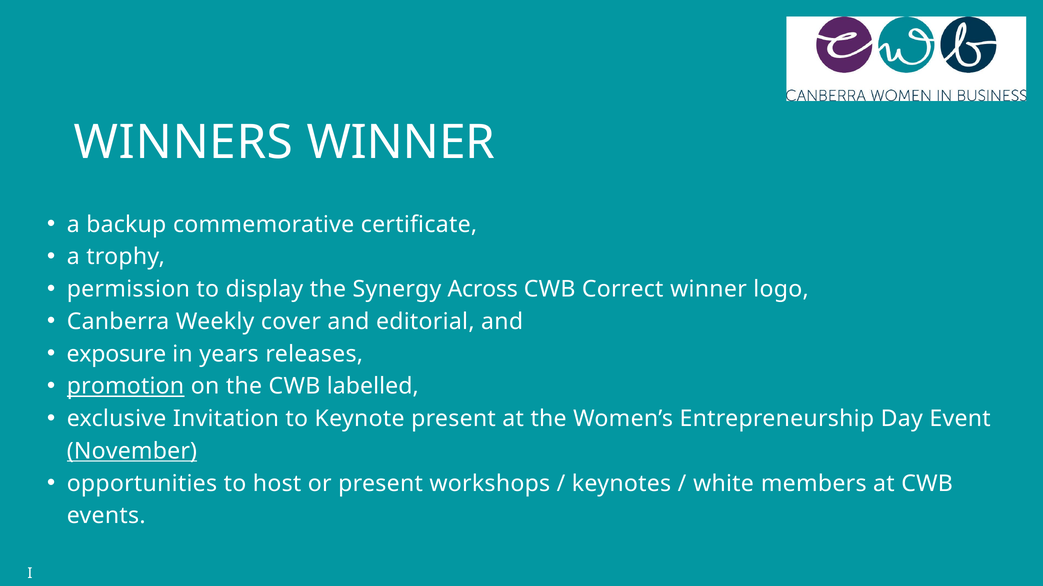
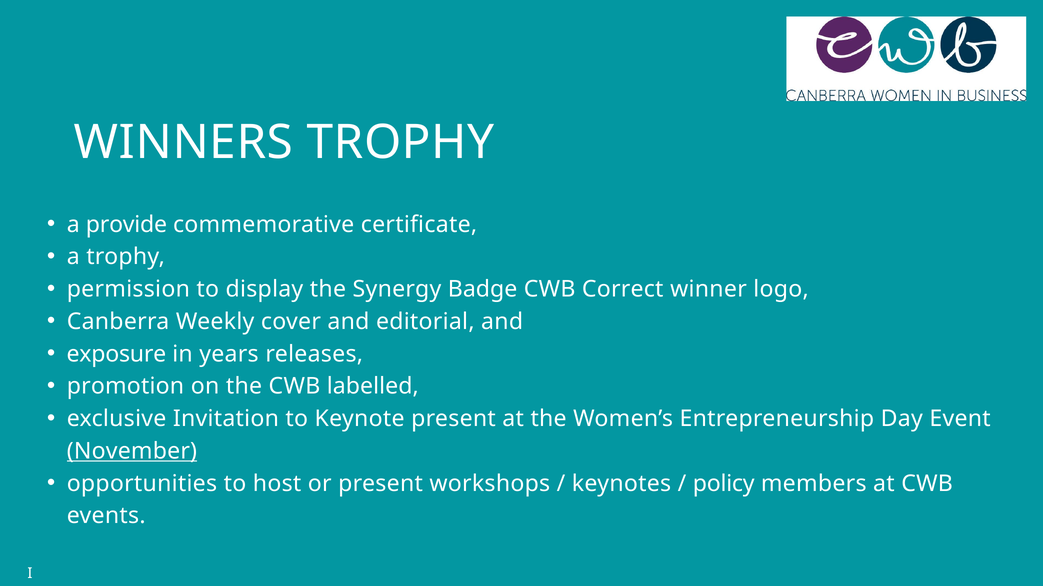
WINNERS WINNER: WINNER -> TROPHY (401, 143)
backup: backup -> provide (126, 225)
Across: Across -> Badge (483, 290)
promotion underline: present -> none (125, 387)
white: white -> policy (724, 484)
